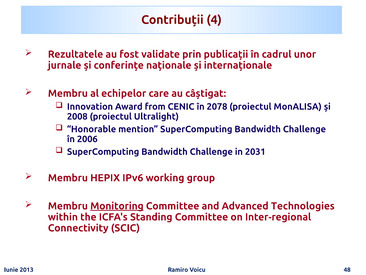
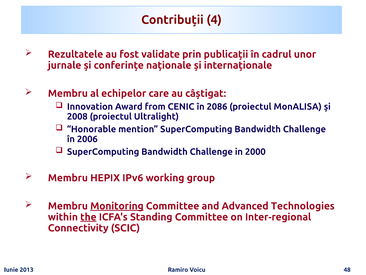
2078: 2078 -> 2086 (217, 106)
2031: 2031 -> 2000 (255, 151)
the underline: none -> present (88, 217)
